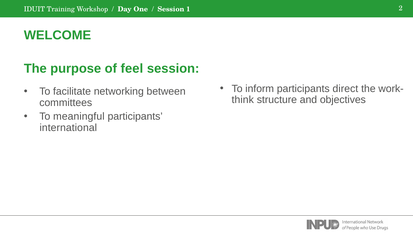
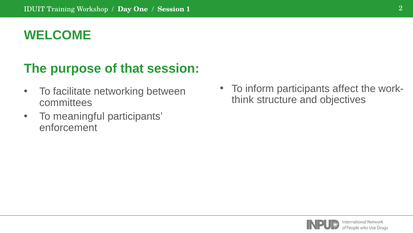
feel: feel -> that (132, 68)
direct: direct -> affect (345, 88)
international: international -> enforcement (68, 127)
